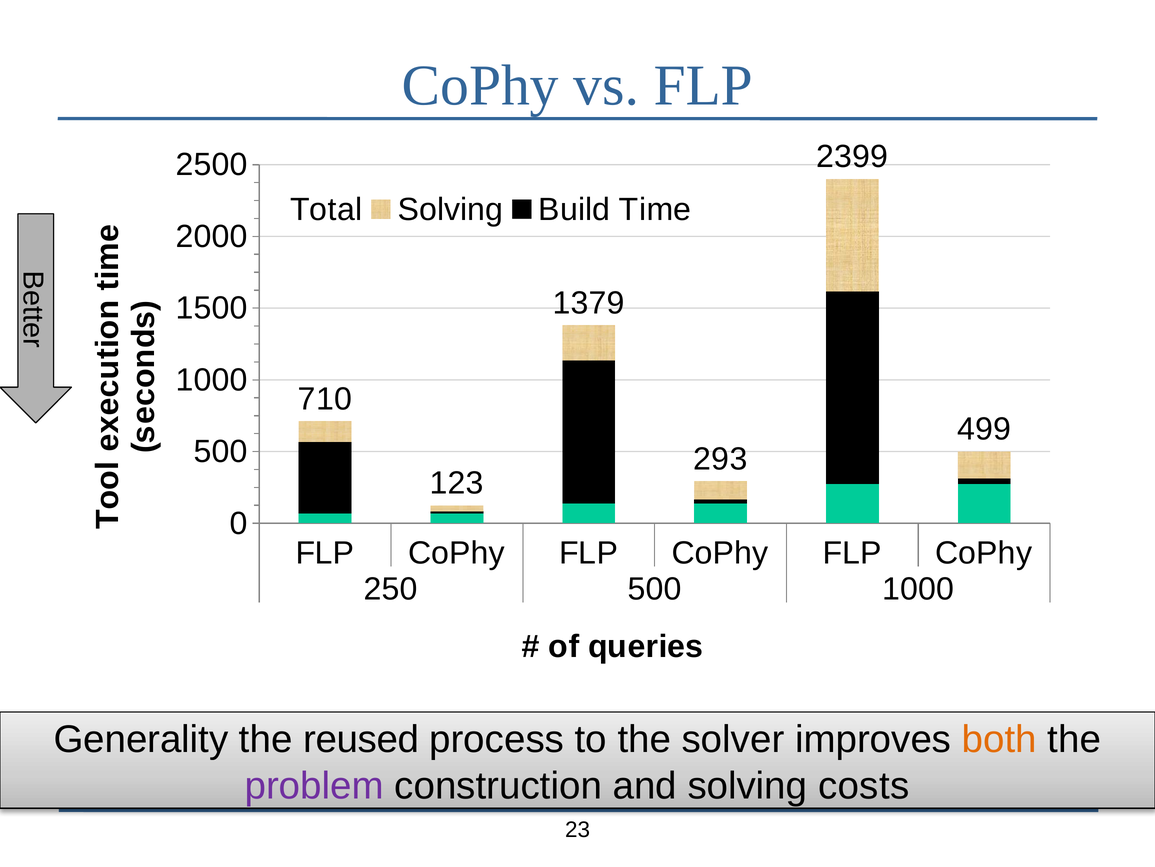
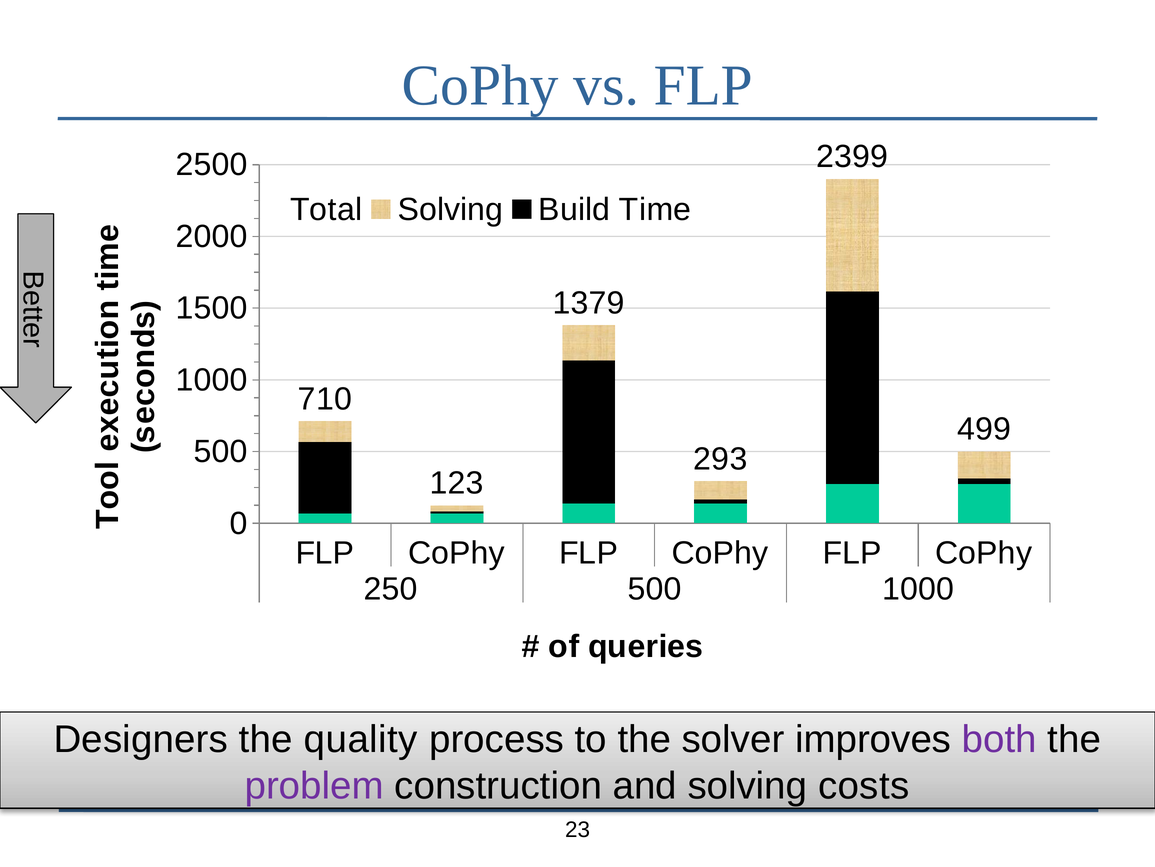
Generality: Generality -> Designers (141, 739)
reused: reused -> quality (361, 739)
both colour: orange -> purple (999, 739)
